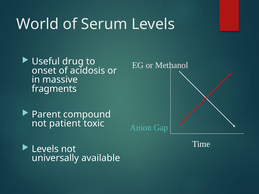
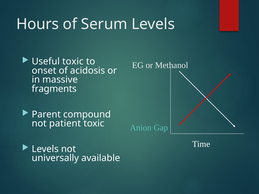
World: World -> Hours (38, 24)
Useful drug: drug -> toxic (73, 62)
